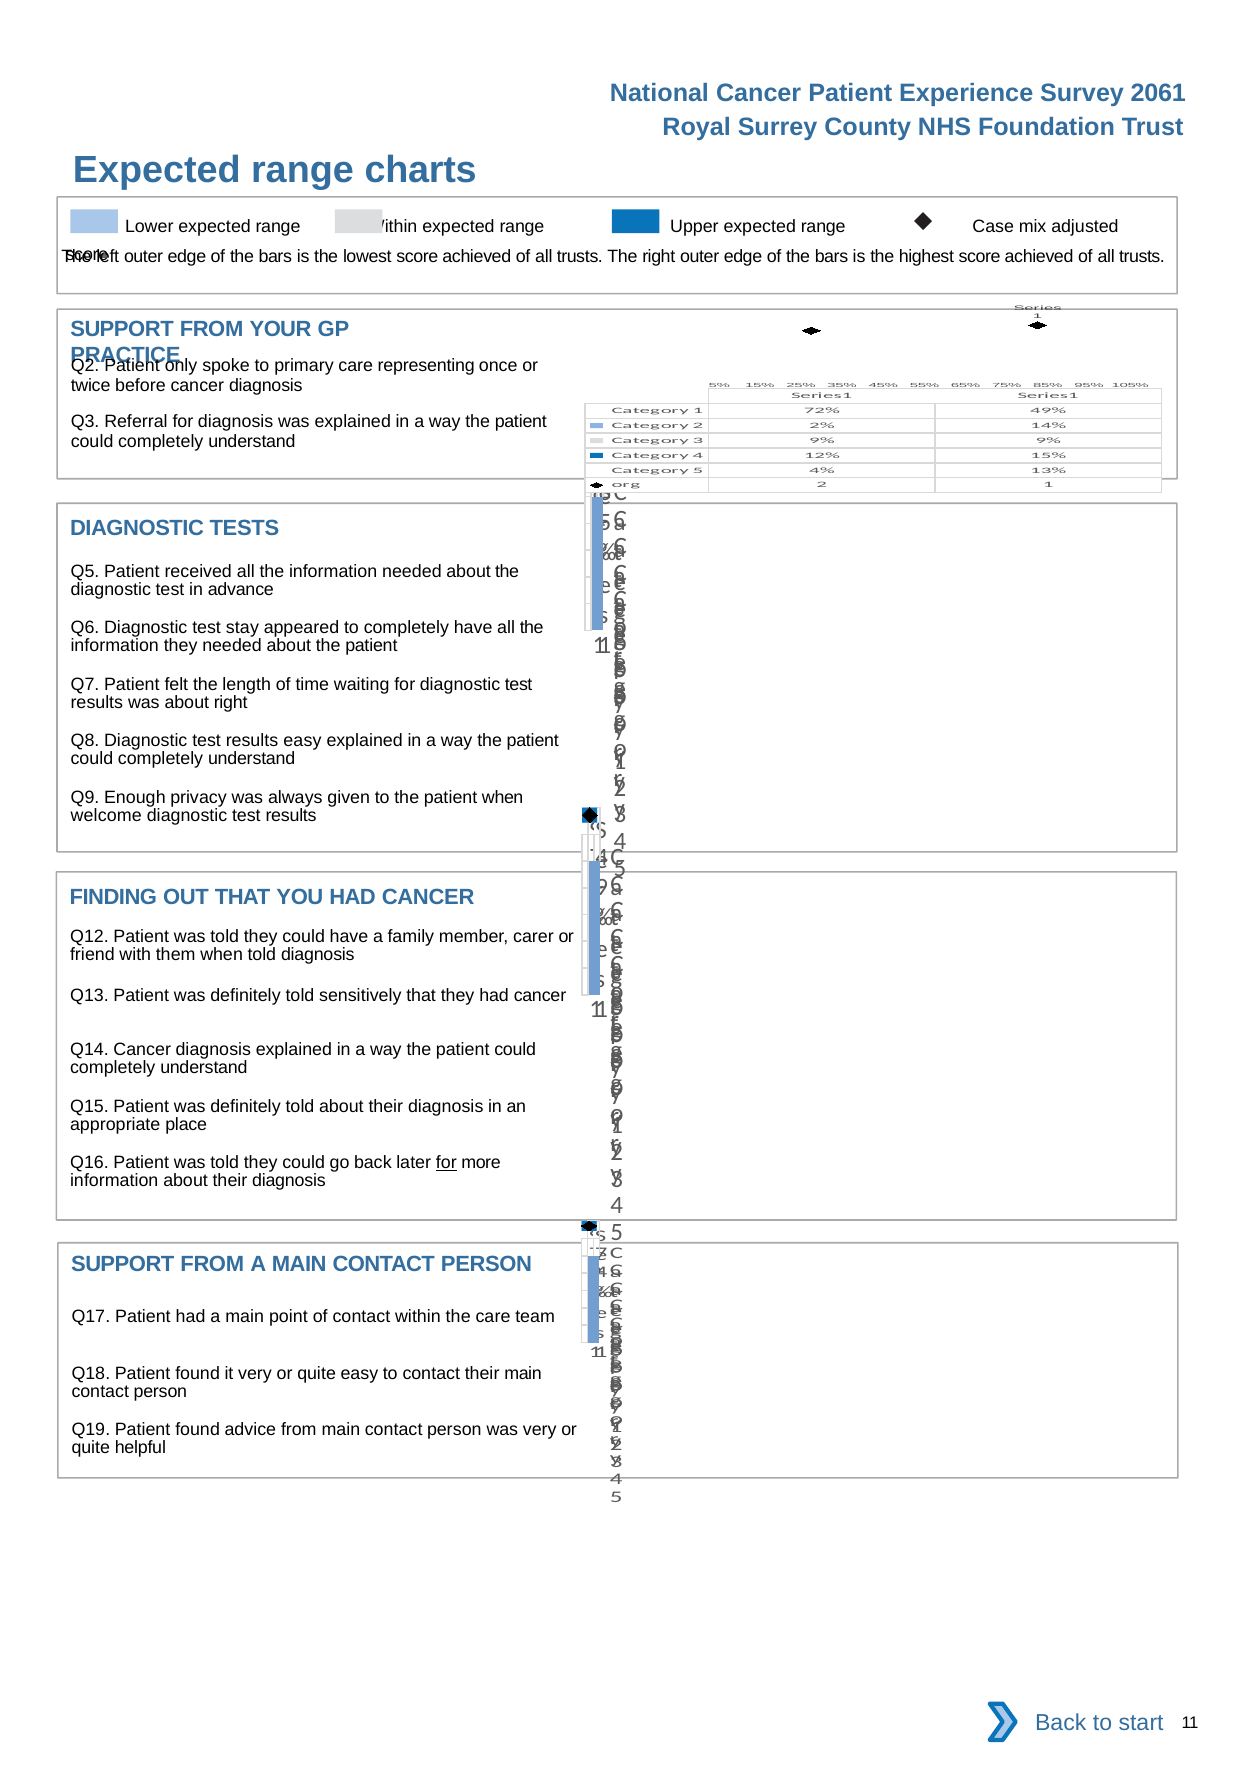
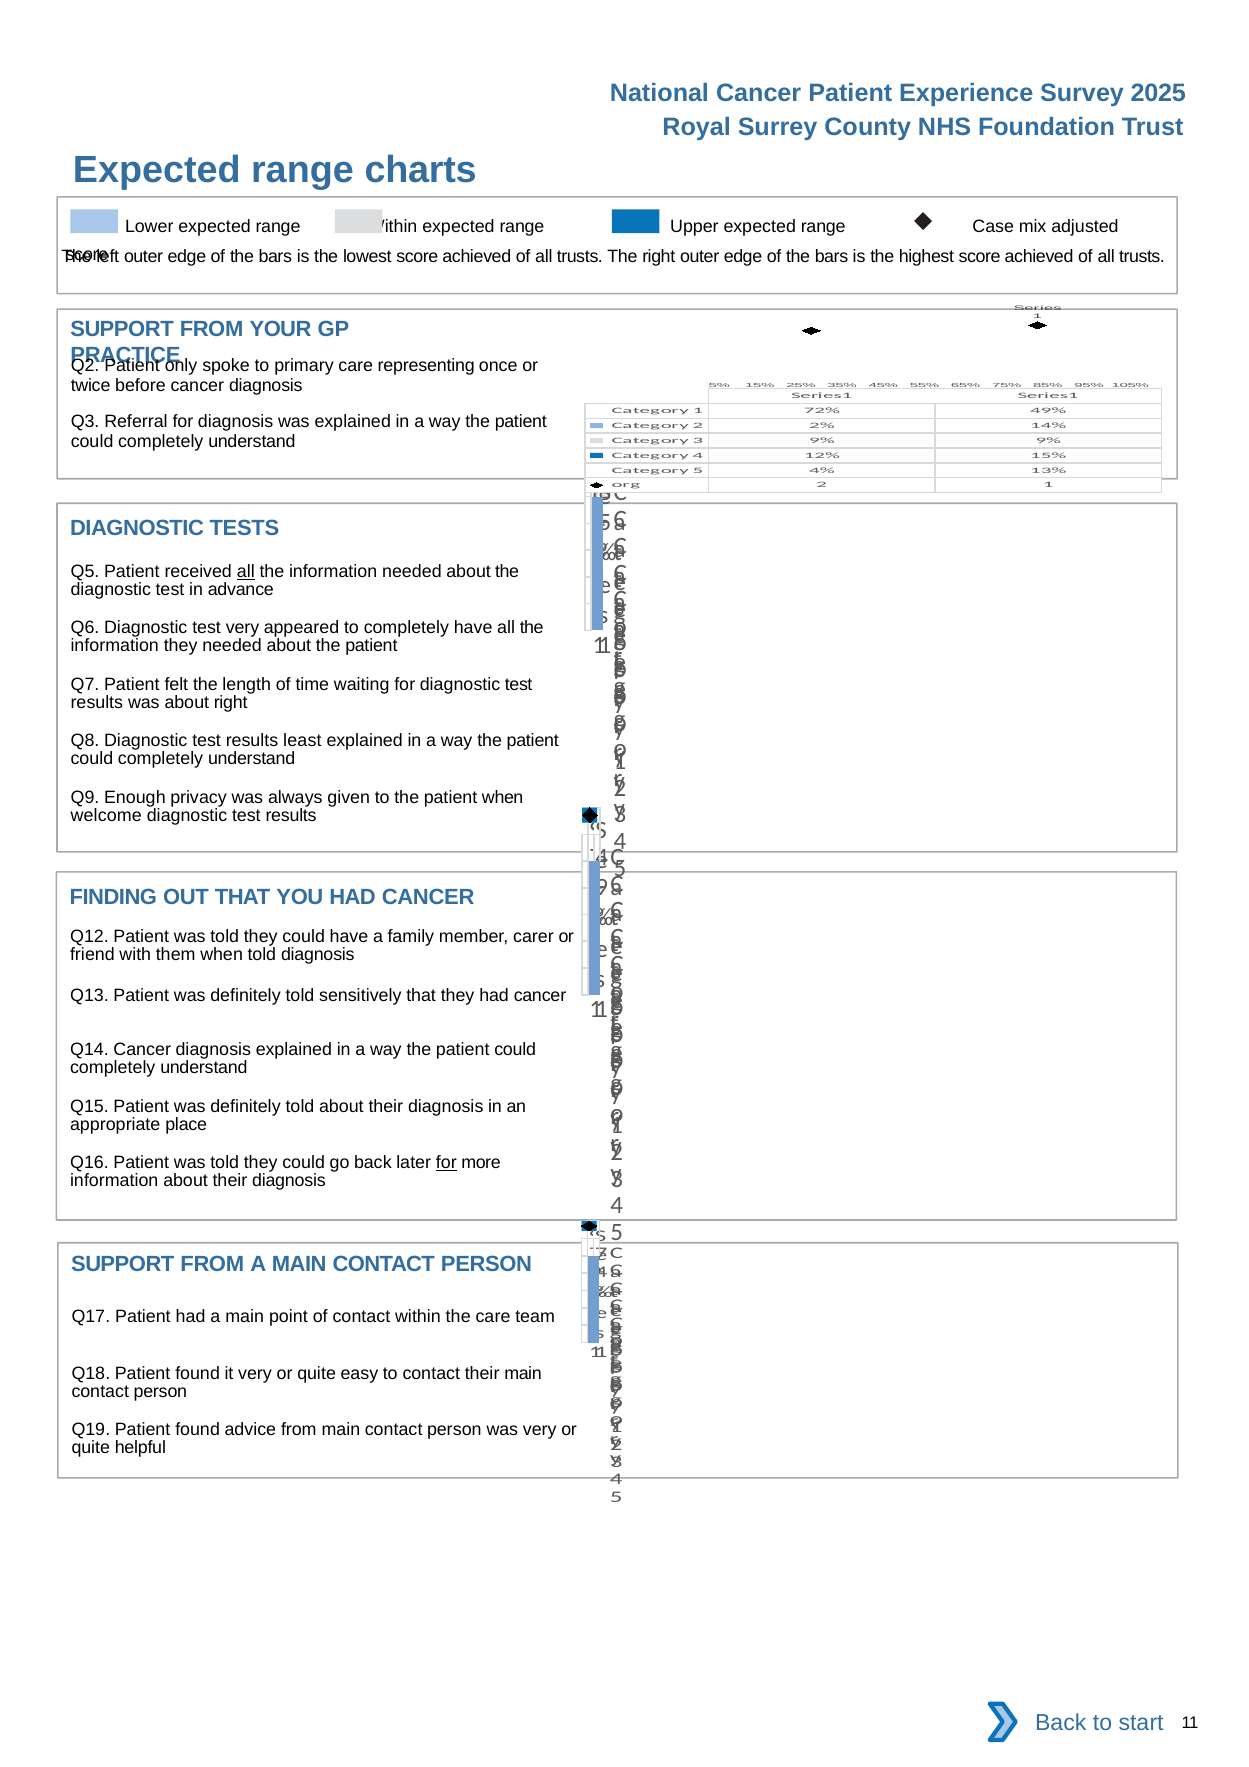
2061: 2061 -> 2025 (1158, 93)
all underline: none -> present (246, 572)
test stay: stay -> very (242, 628)
results easy: easy -> least (302, 741)
